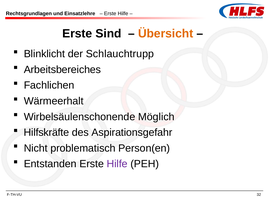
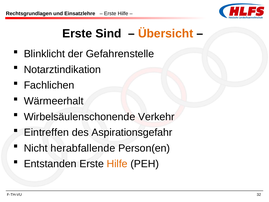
Schlauchtrupp: Schlauchtrupp -> Gefahrenstelle (120, 54)
Arbeitsbereiches: Arbeitsbereiches -> Notarztindikation (62, 70)
Möglich: Möglich -> Verkehr (156, 117)
Hilfskräfte: Hilfskräfte -> Eintreffen (46, 132)
problematisch: problematisch -> herabfallende (83, 148)
Hilfe colour: purple -> orange (117, 164)
